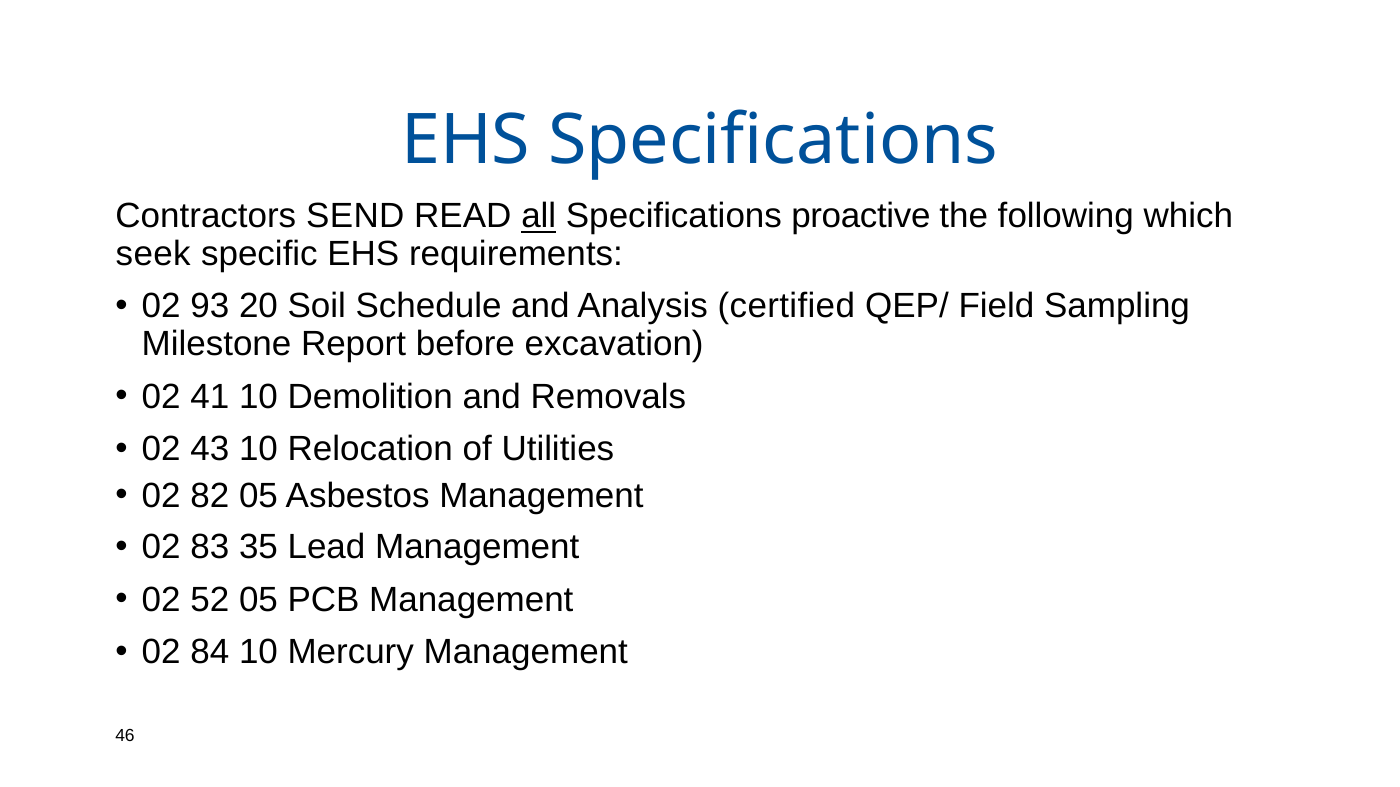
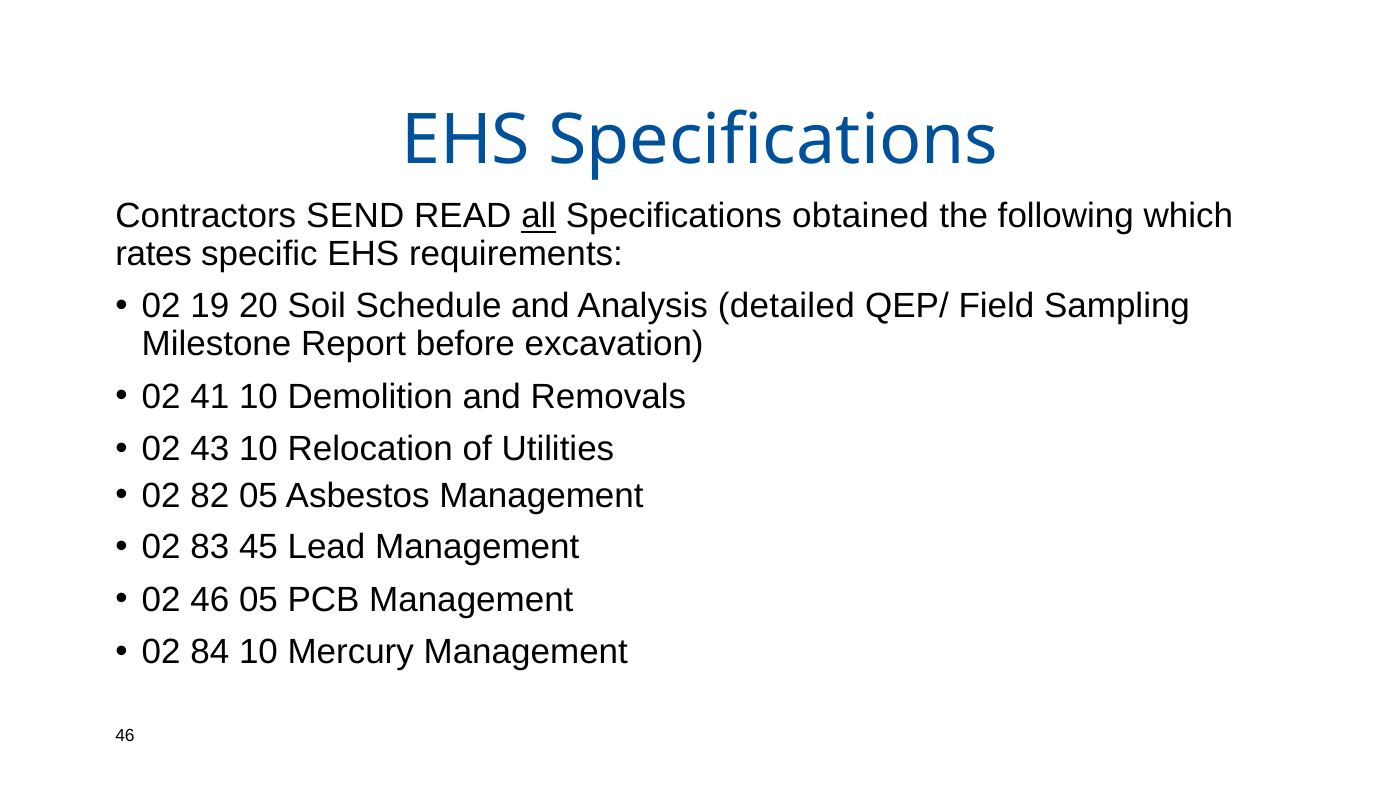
proactive: proactive -> obtained (861, 216)
seek: seek -> rates (154, 254)
93: 93 -> 19 (210, 307)
certified: certified -> detailed (786, 307)
35: 35 -> 45 (258, 548)
02 52: 52 -> 46 (210, 600)
